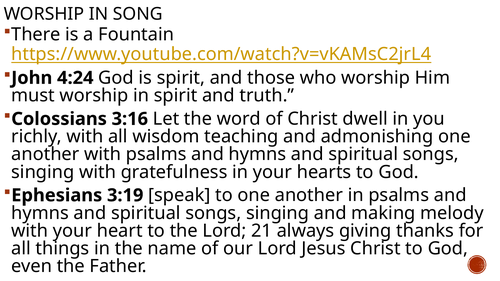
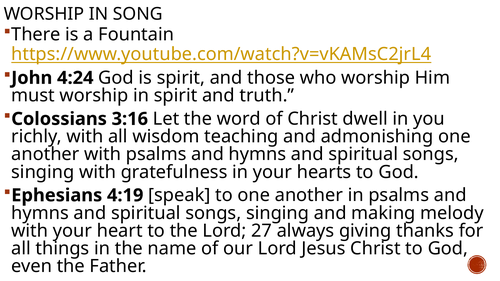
3:19: 3:19 -> 4:19 (125, 195)
21: 21 -> 27 (262, 231)
